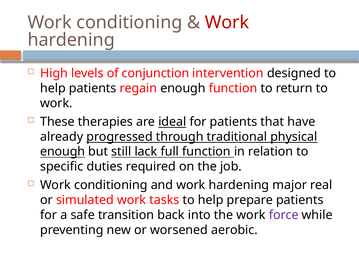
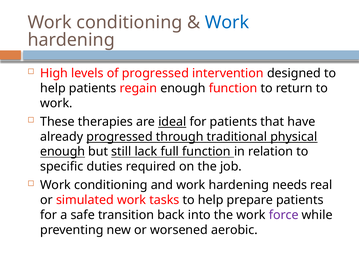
Work colour: red -> blue (227, 22)
of conjunction: conjunction -> progressed (155, 73)
major: major -> needs (290, 185)
